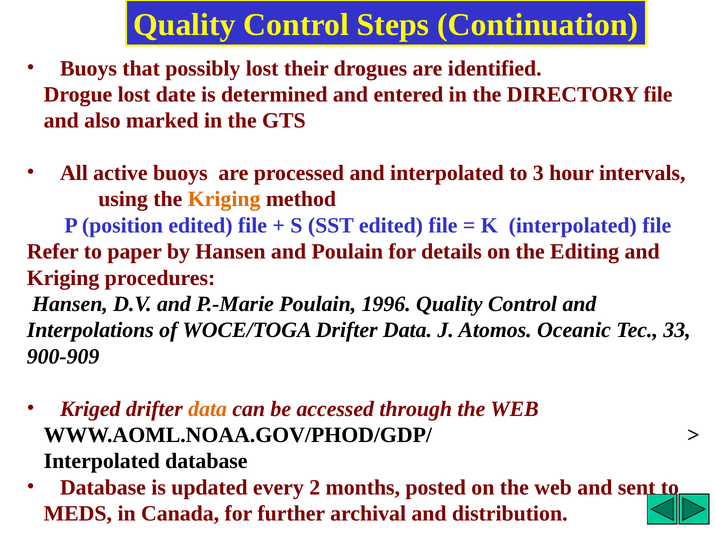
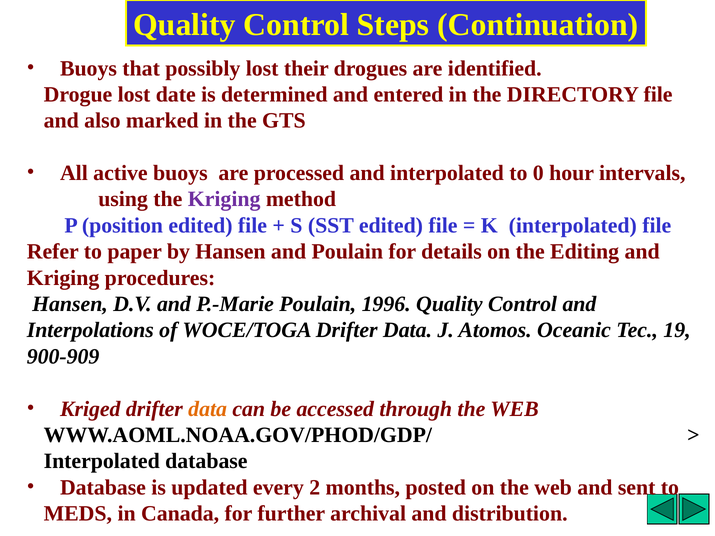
3: 3 -> 0 (538, 173)
Kriging colour: orange -> purple (224, 199)
33: 33 -> 19 (677, 330)
